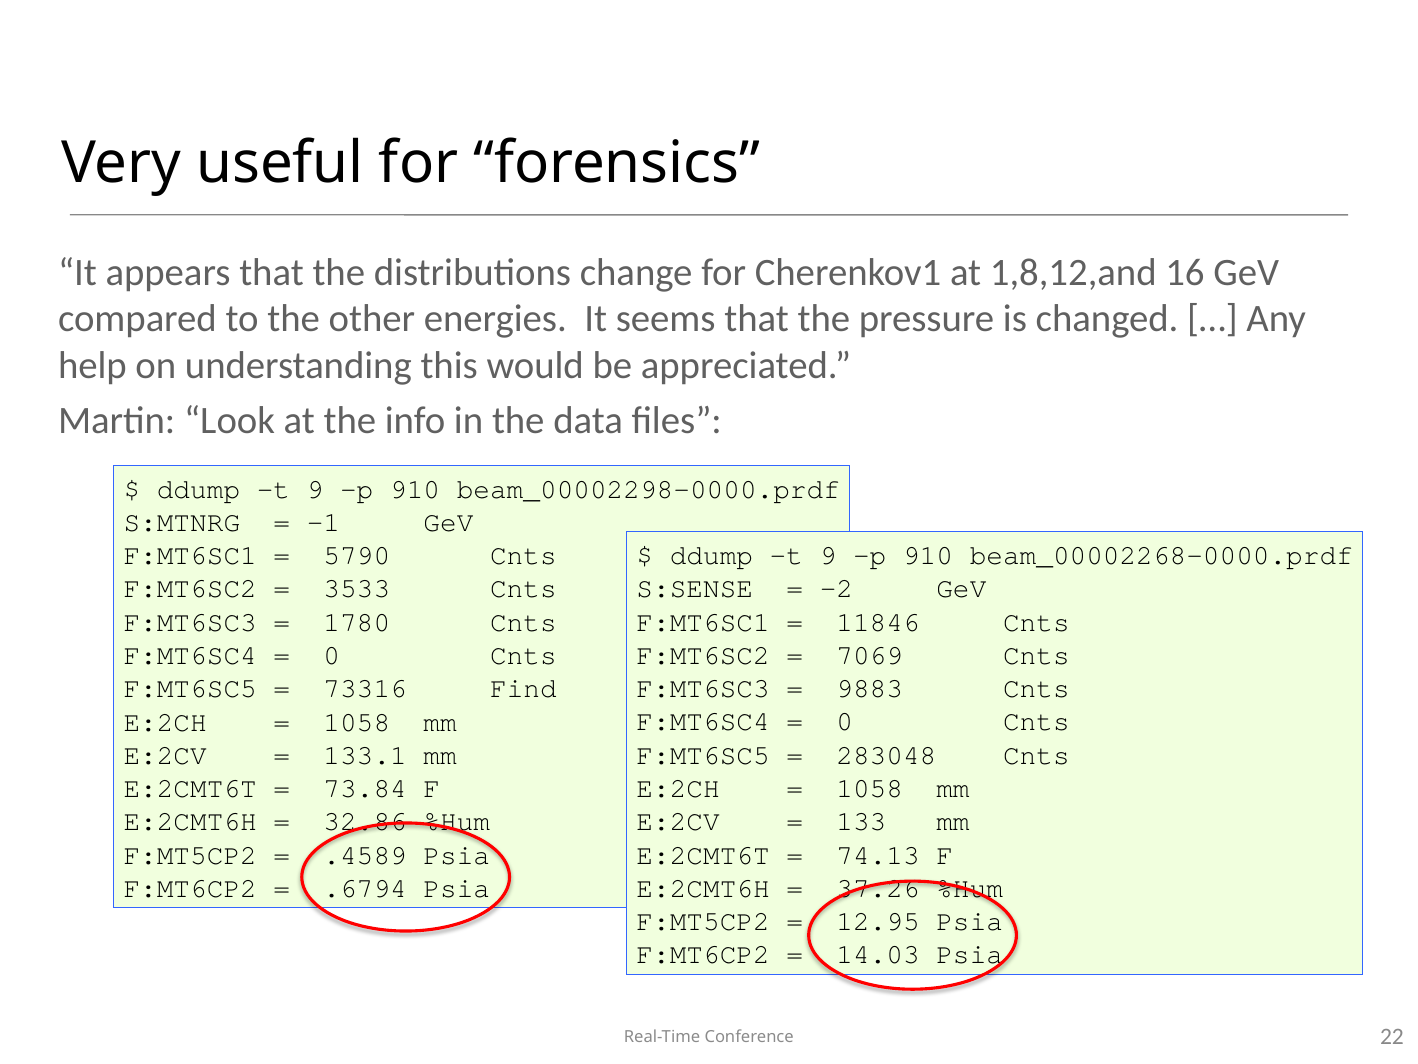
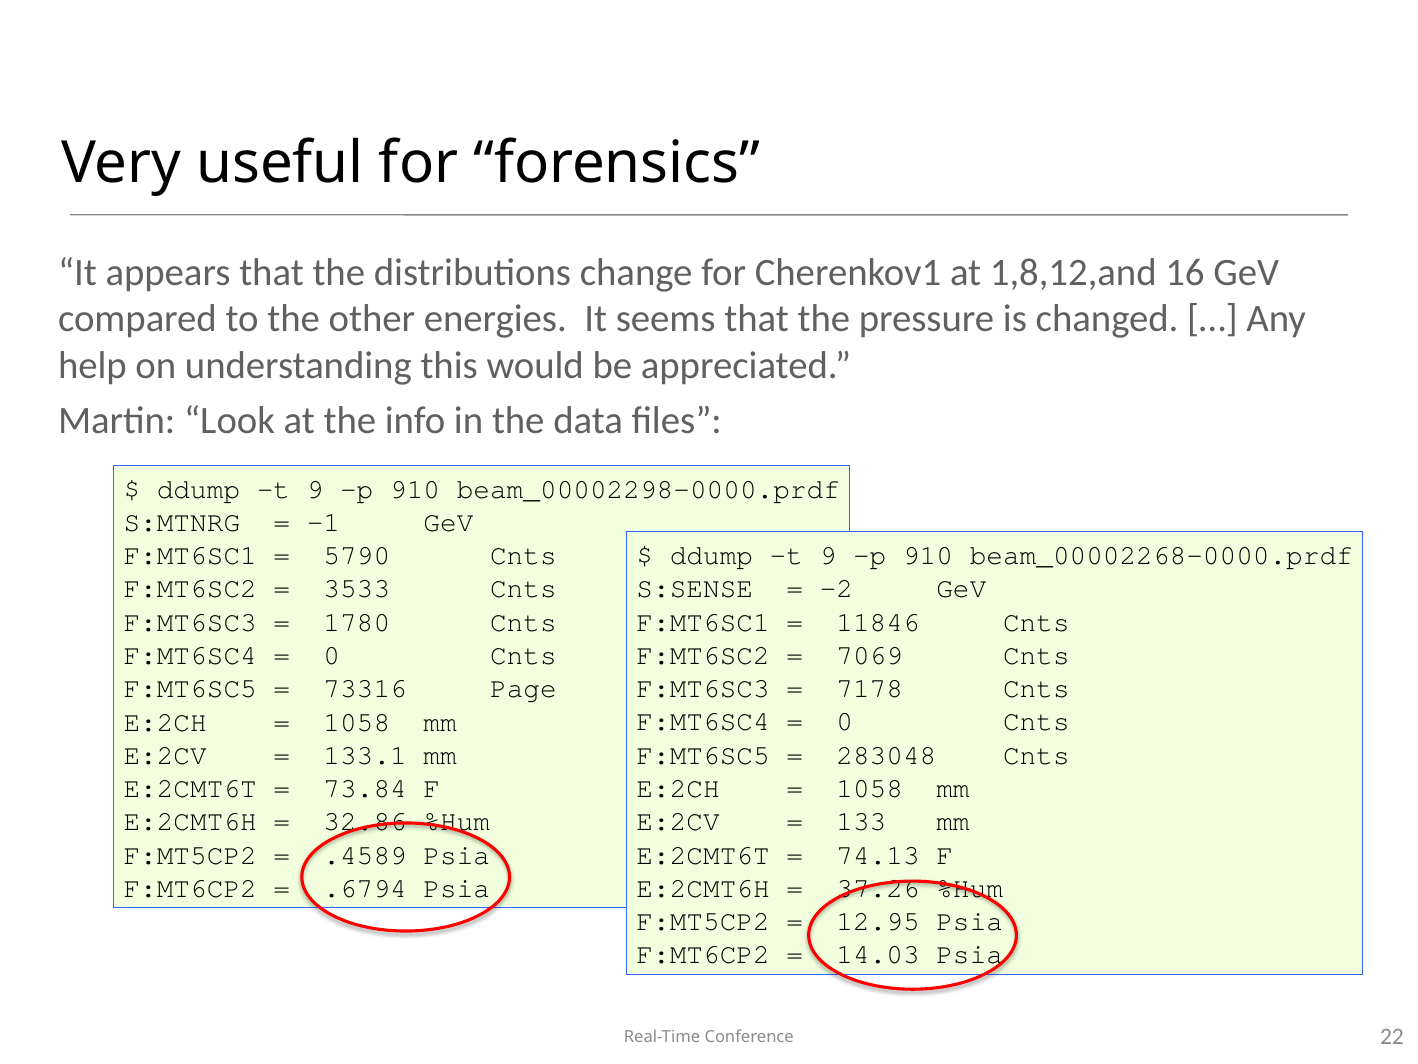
Find: Find -> Page (523, 688)
9883: 9883 -> 7178 (870, 688)
